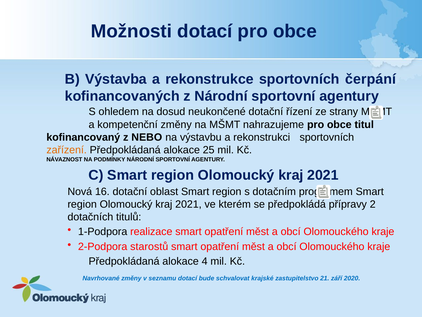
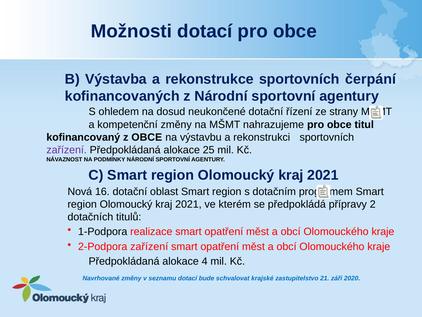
z NEBO: NEBO -> OBCE (147, 137)
zařízení colour: orange -> purple (67, 150)
2-Podpora starostů: starostů -> zařízení (149, 246)
